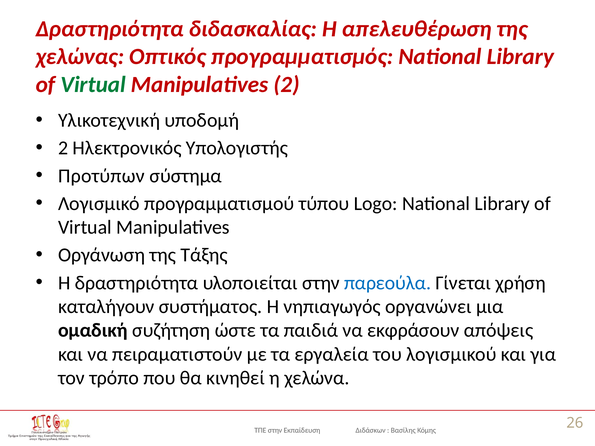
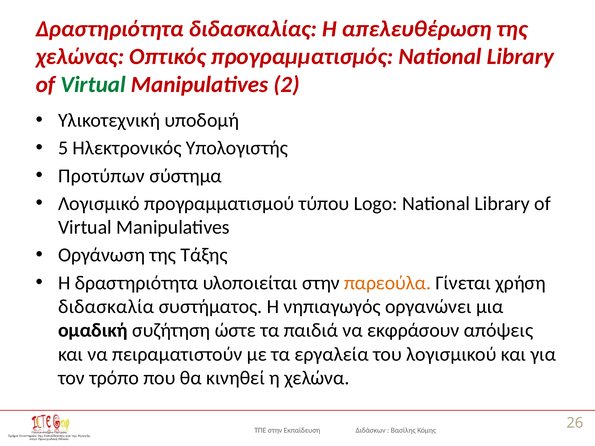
2: 2 -> 5 (63, 148)
παρεούλα colour: blue -> orange (388, 283)
καταλήγουν: καταλήγουν -> διδασκαλία (106, 307)
